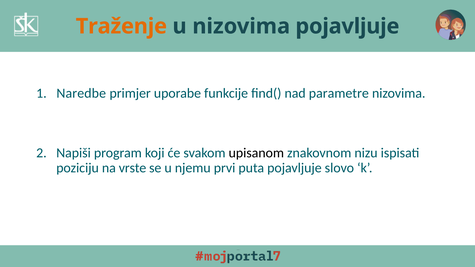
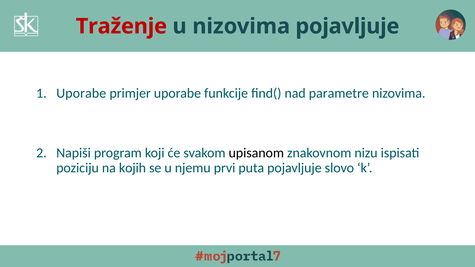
Traženje colour: orange -> red (121, 26)
Naredbe: Naredbe -> Uporabe (81, 93)
vrste: vrste -> kojih (132, 168)
